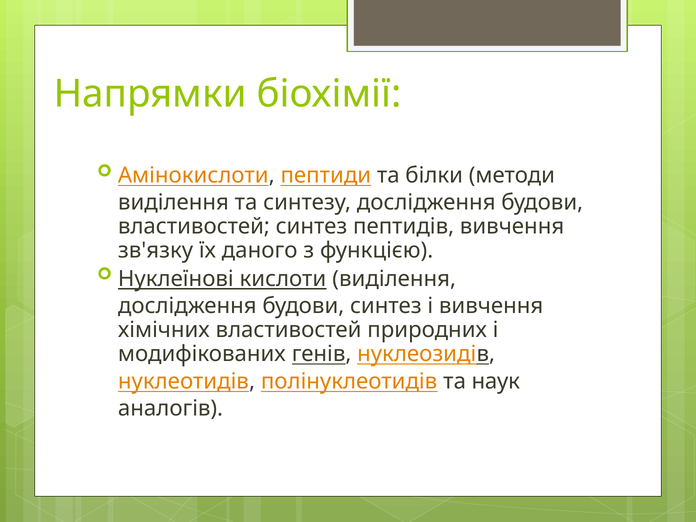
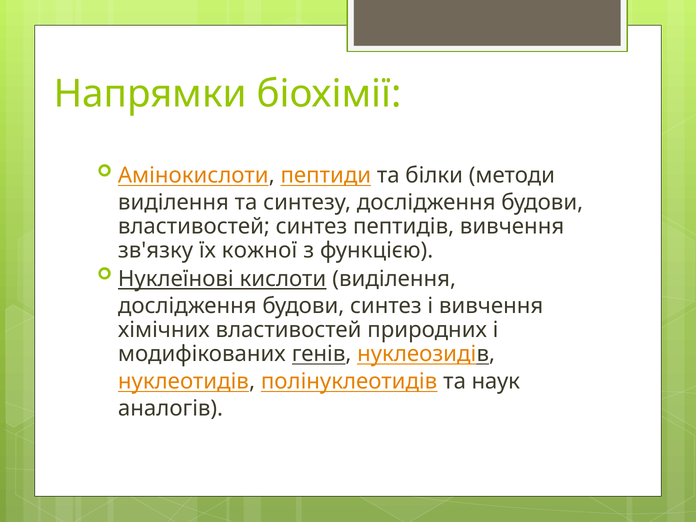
даного: даного -> кожної (260, 251)
